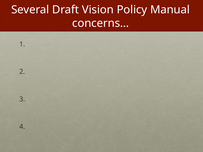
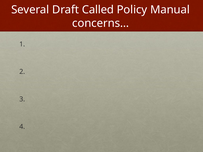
Vision: Vision -> Called (98, 10)
